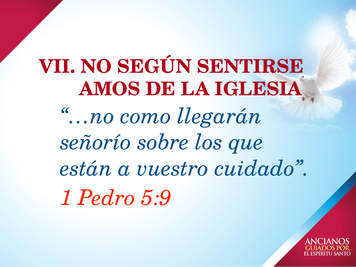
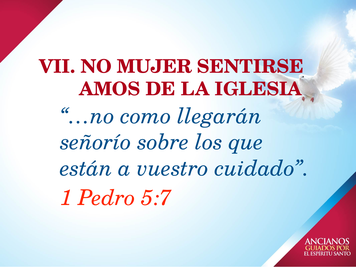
SEGÚN: SEGÚN -> MUJER (154, 67)
5:9: 5:9 -> 5:7 (156, 198)
